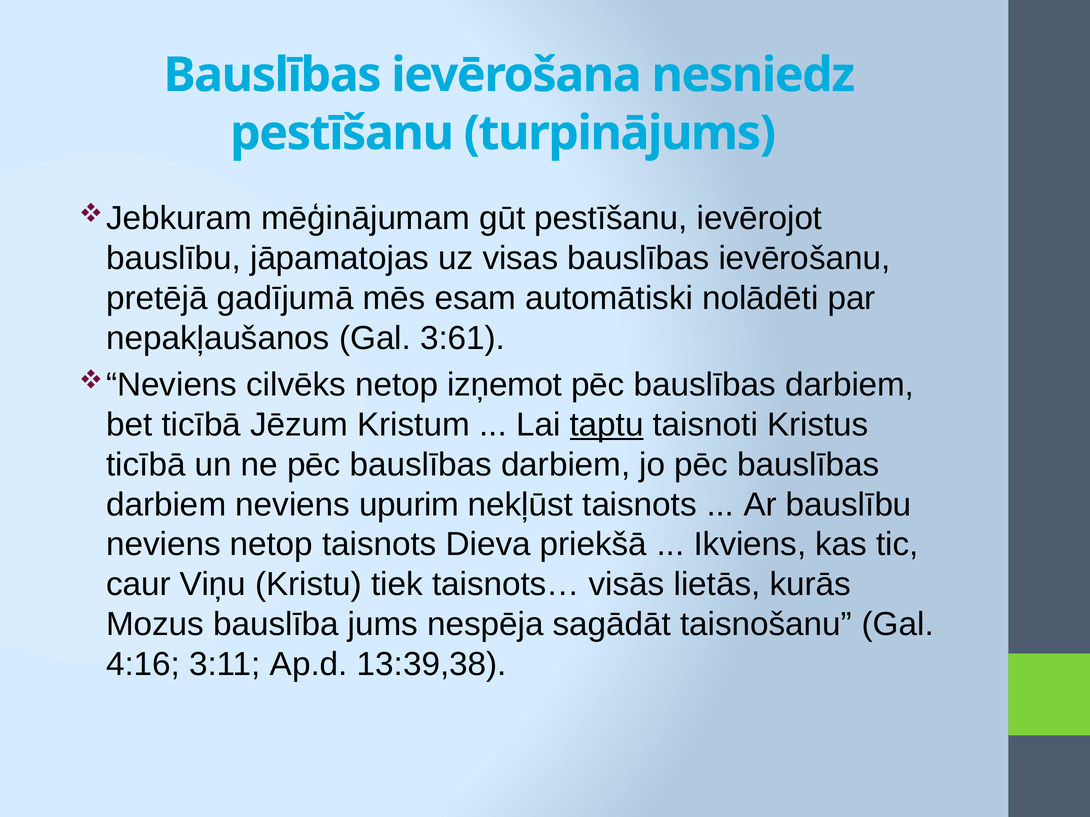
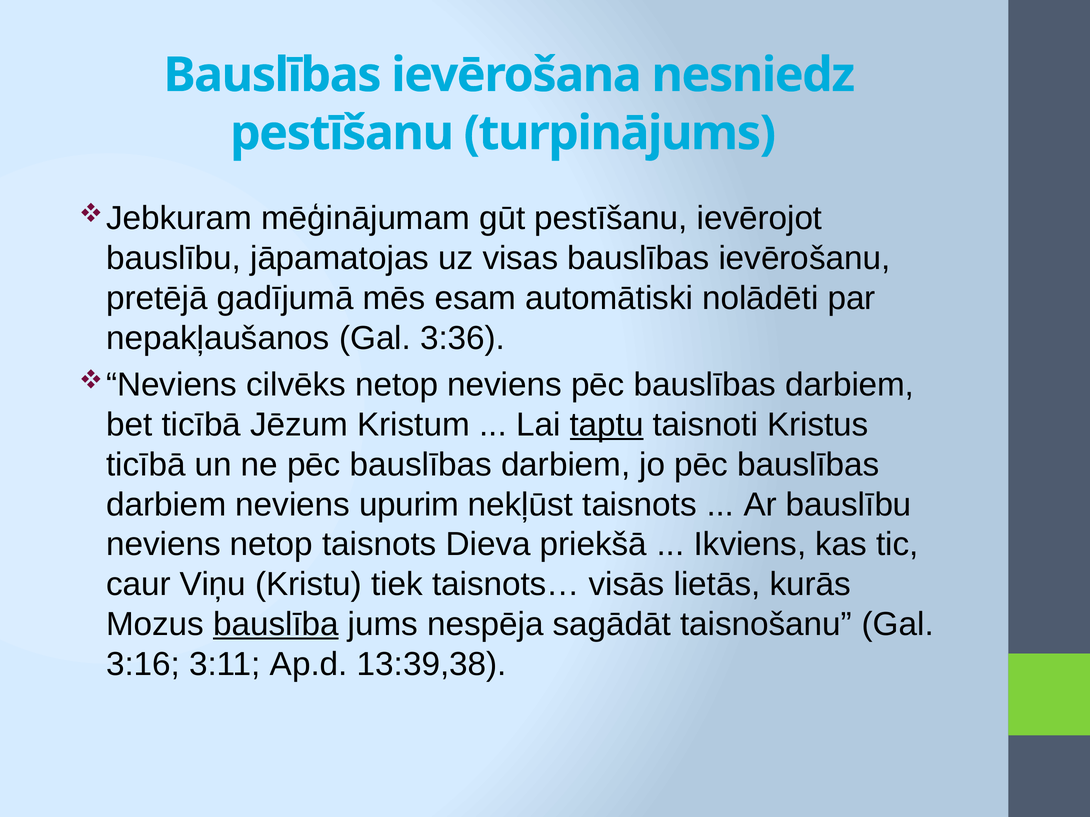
3:61: 3:61 -> 3:36 (463, 338)
netop izņemot: izņemot -> neviens (505, 385)
bauslība underline: none -> present (276, 625)
4:16: 4:16 -> 3:16 (143, 665)
